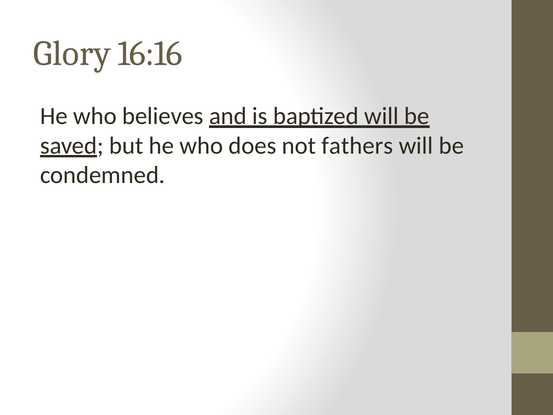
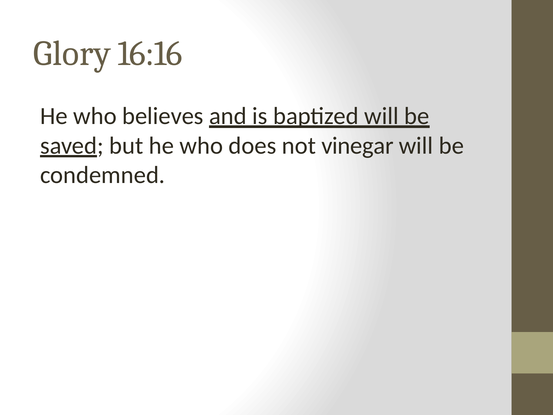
fathers: fathers -> vinegar (357, 146)
